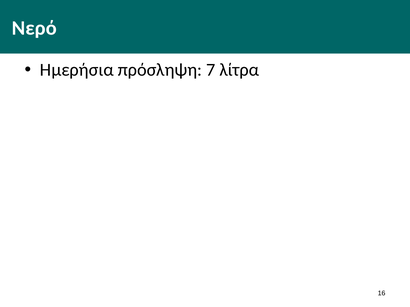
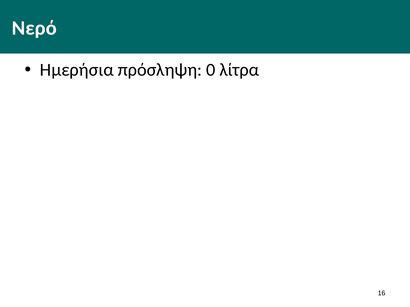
7: 7 -> 0 (211, 70)
